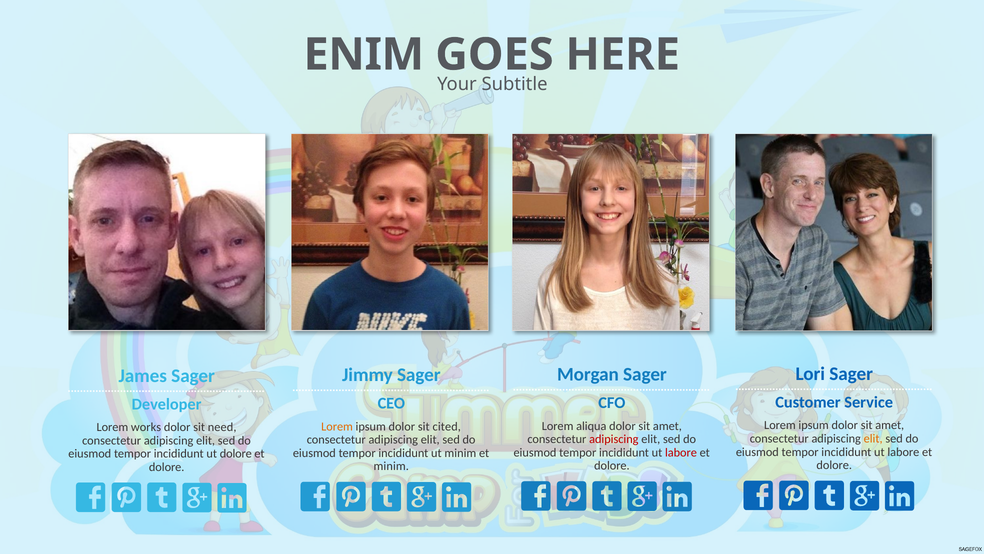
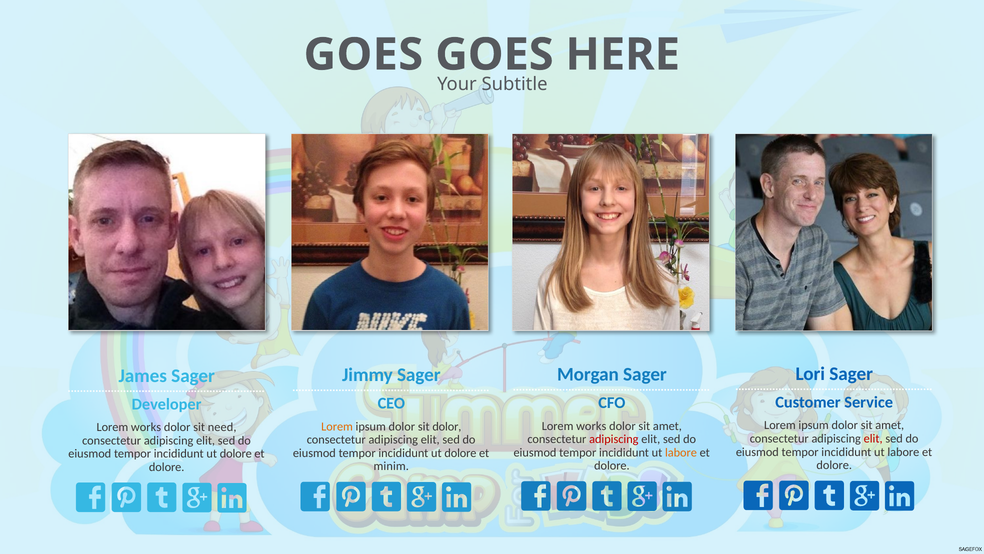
ENIM: ENIM -> GOES (363, 55)
aliqua: aliqua -> works (591, 426)
sit cited: cited -> dolor (447, 426)
elit colour: orange -> red (873, 438)
labore colour: red -> orange (681, 452)
minim: minim -> dolore (460, 453)
